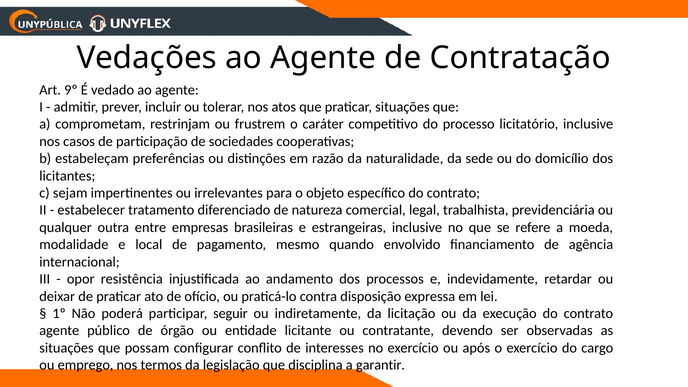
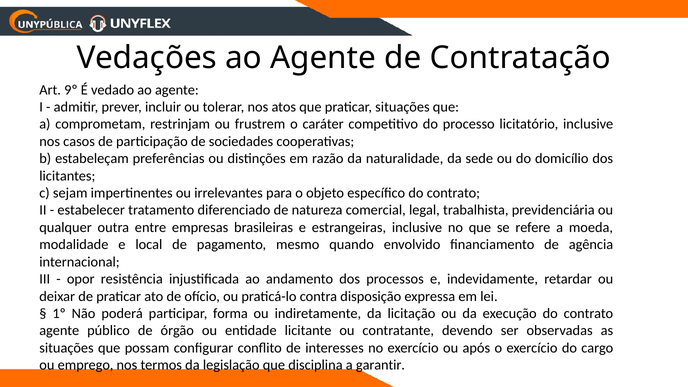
seguir: seguir -> forma (230, 313)
